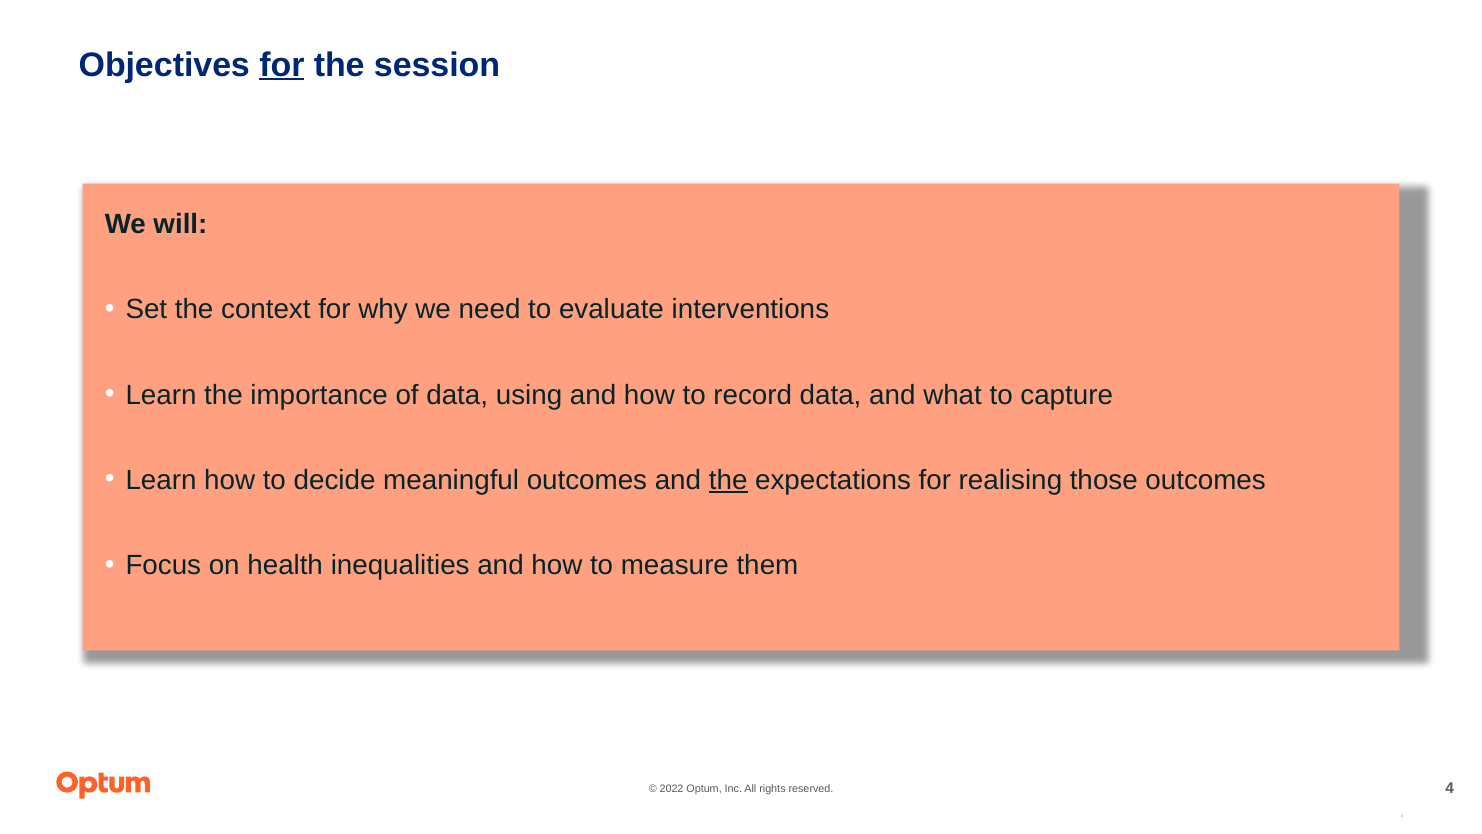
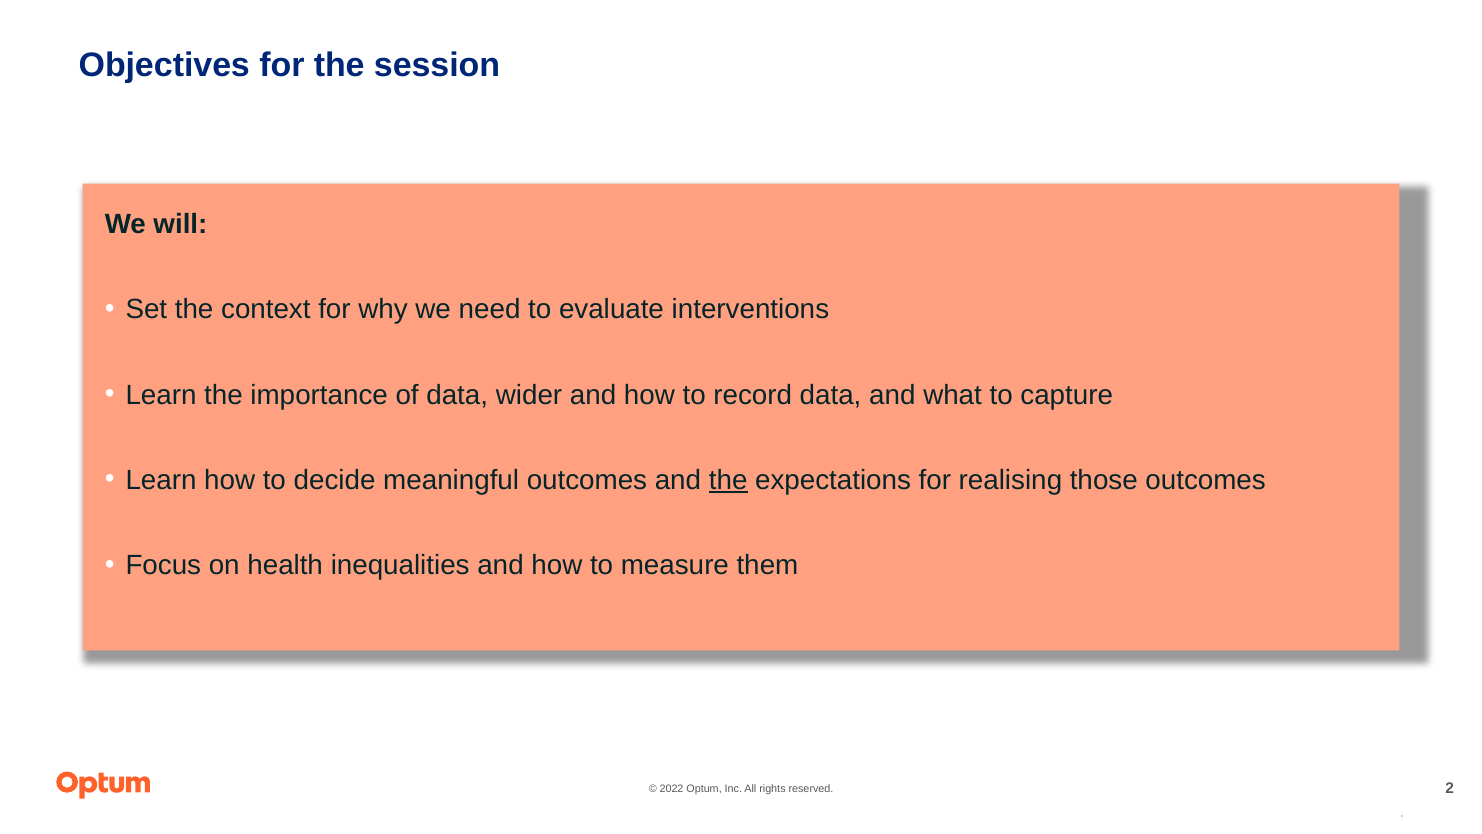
for underline: present -> none (282, 65)
using: using -> wider (529, 395)
4: 4 -> 2 (1450, 788)
